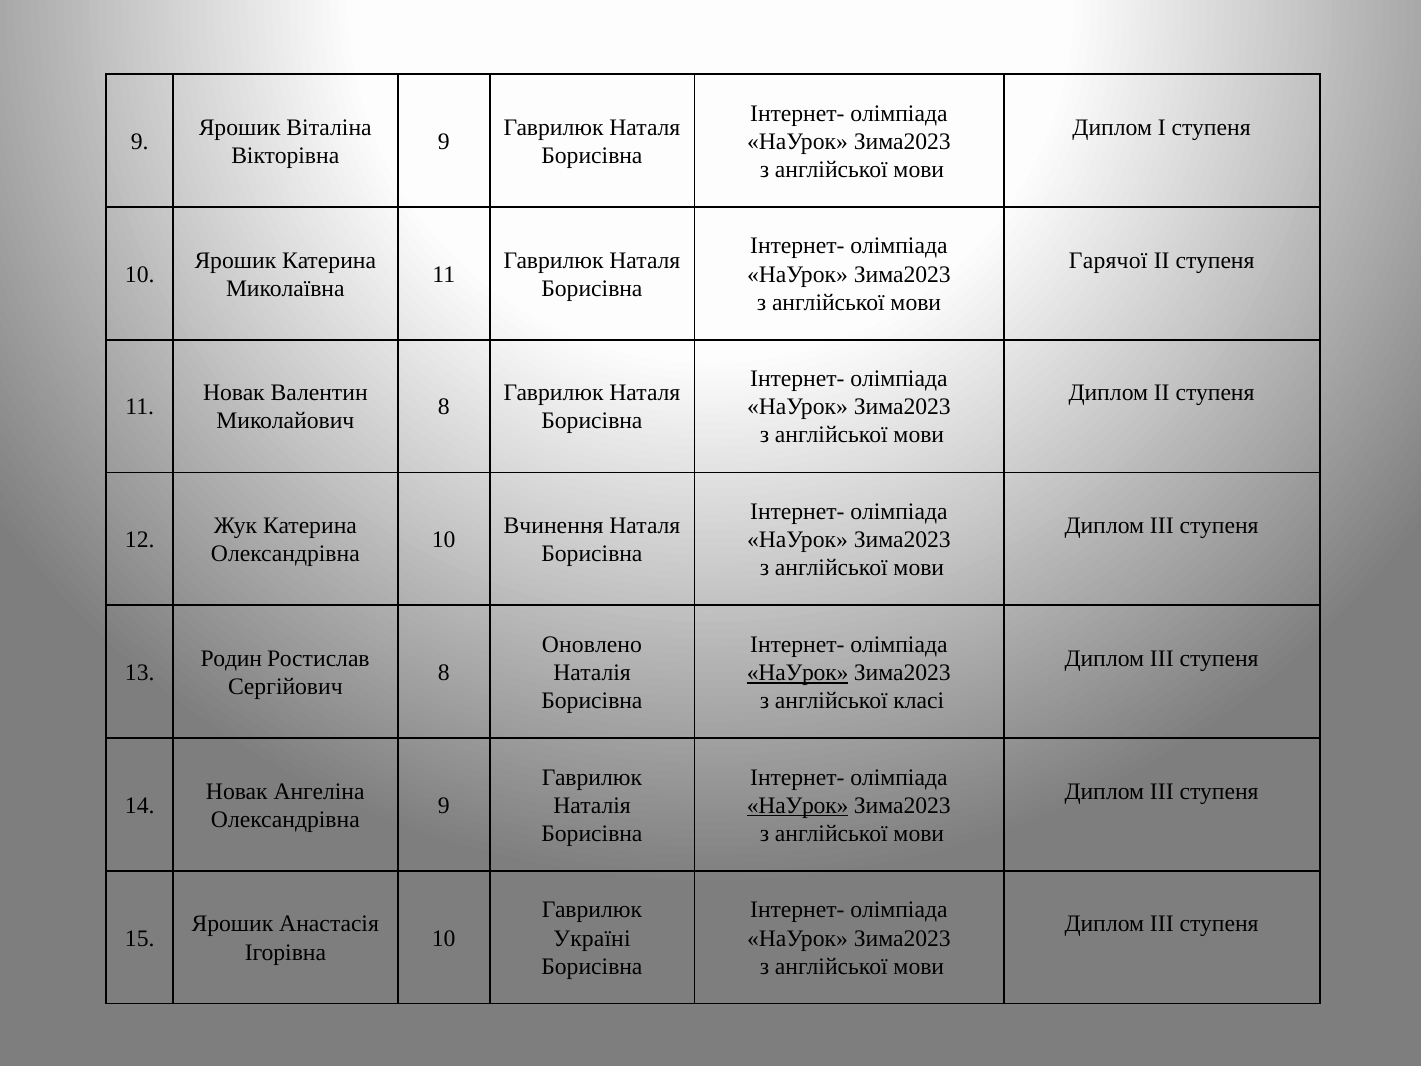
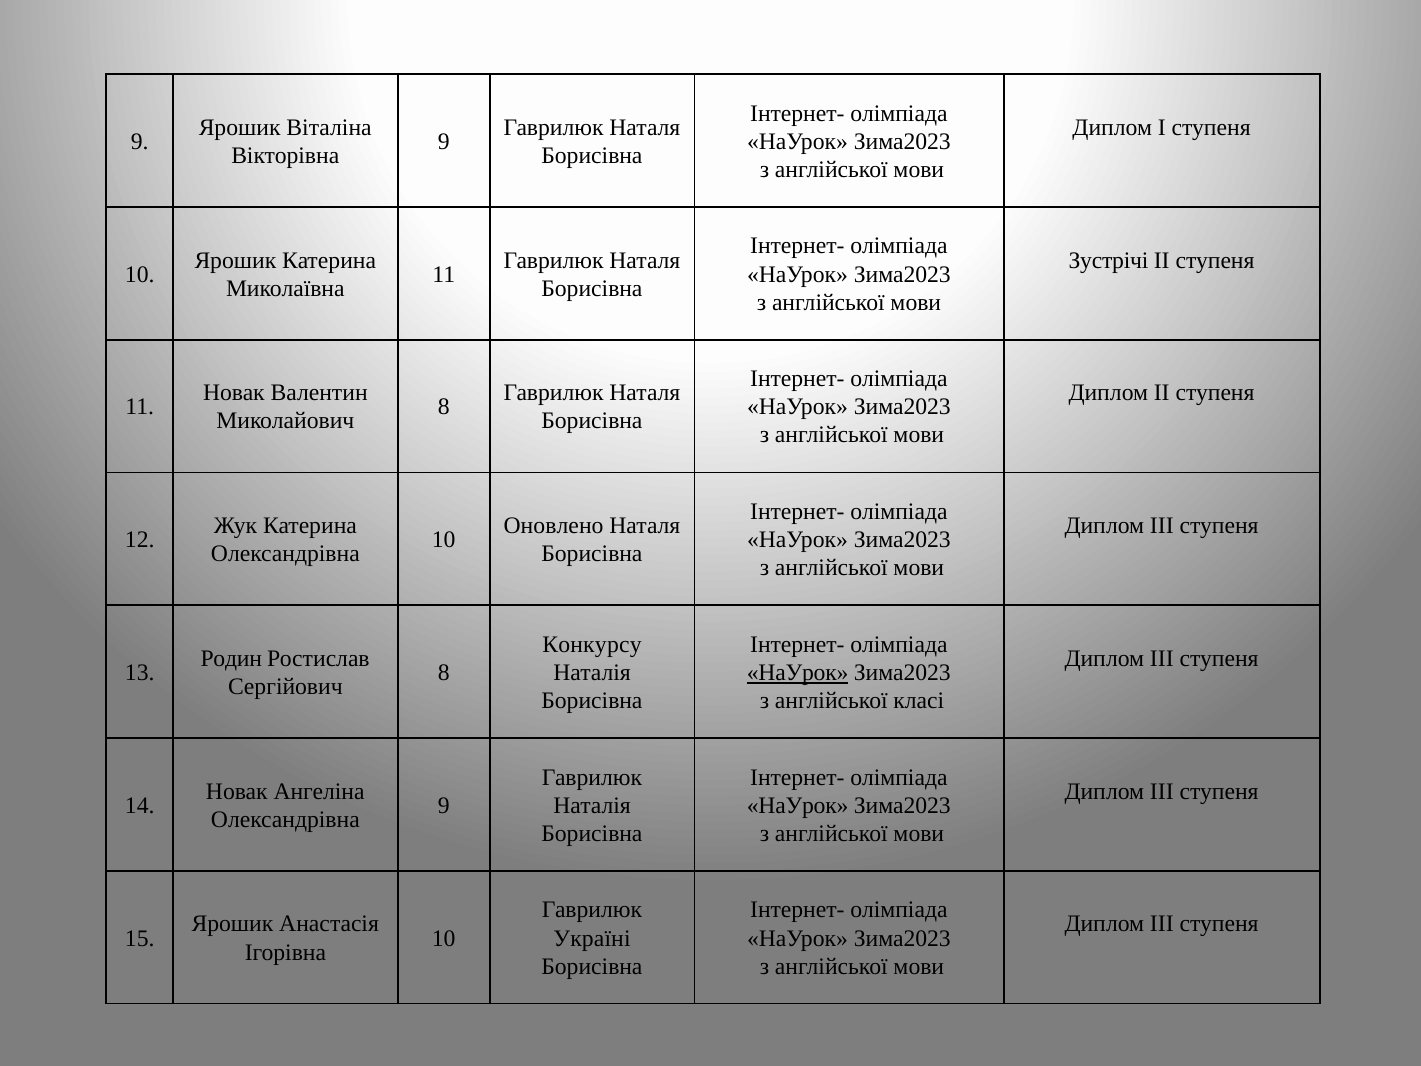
Гарячої: Гарячої -> Зустрічі (1108, 260)
Вчинення: Вчинення -> Оновлено (554, 526)
Оновлено: Оновлено -> Конкурсу (592, 644)
НаУрок underline: present -> none (798, 805)
